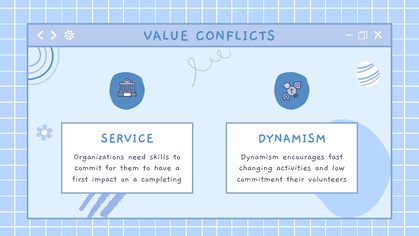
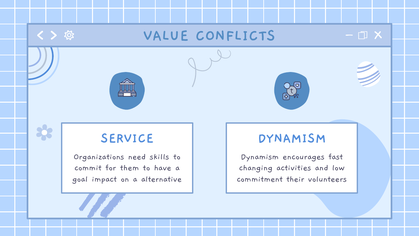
first: first -> goal (80, 178)
completing: completing -> alternative (162, 178)
